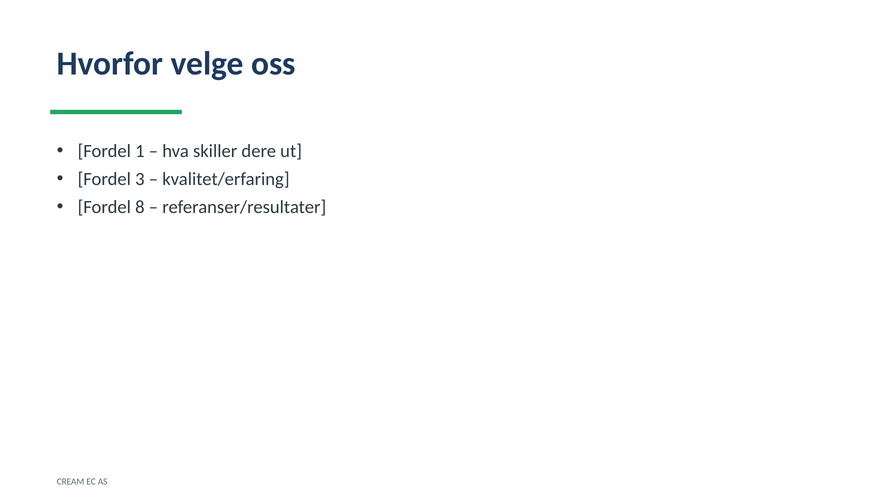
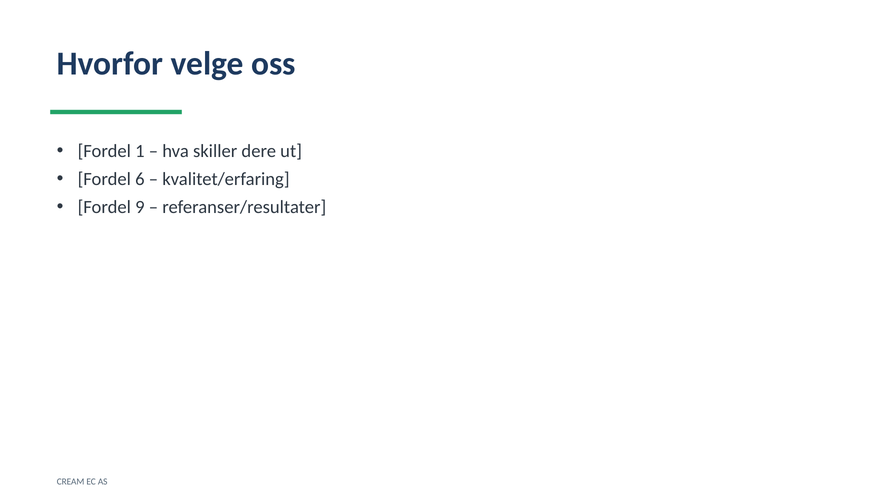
3: 3 -> 6 (140, 179)
8: 8 -> 9 (140, 207)
